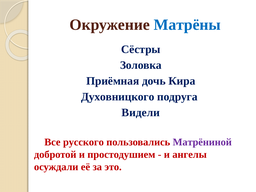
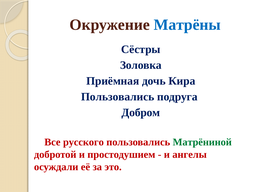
Духовницкого: Духовницкого -> Пользовались (118, 97)
Видели: Видели -> Добром (141, 113)
Матрёниной colour: purple -> green (202, 142)
